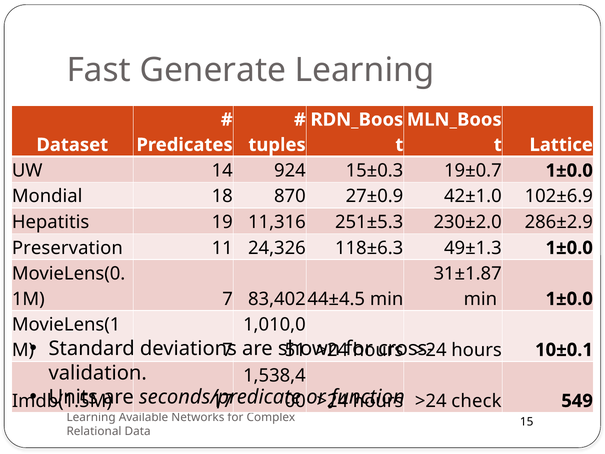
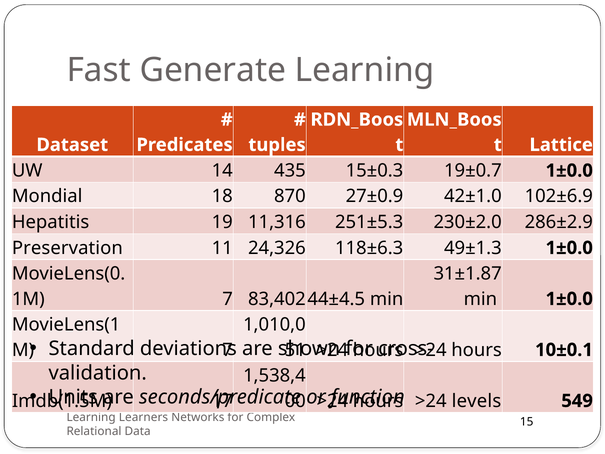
924: 924 -> 435 (290, 171)
check: check -> levels (476, 401)
Available: Available -> Learners (143, 417)
